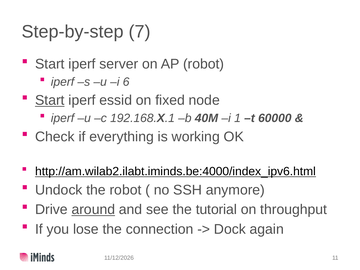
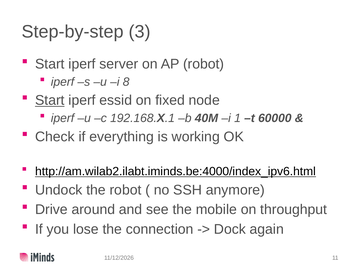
7: 7 -> 3 (140, 32)
6: 6 -> 8 (126, 82)
around underline: present -> none (93, 210)
tutorial: tutorial -> mobile (216, 210)
